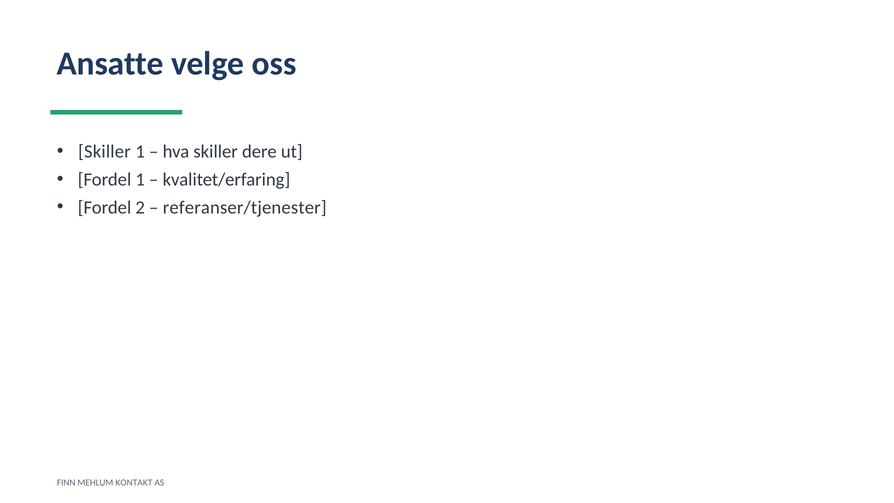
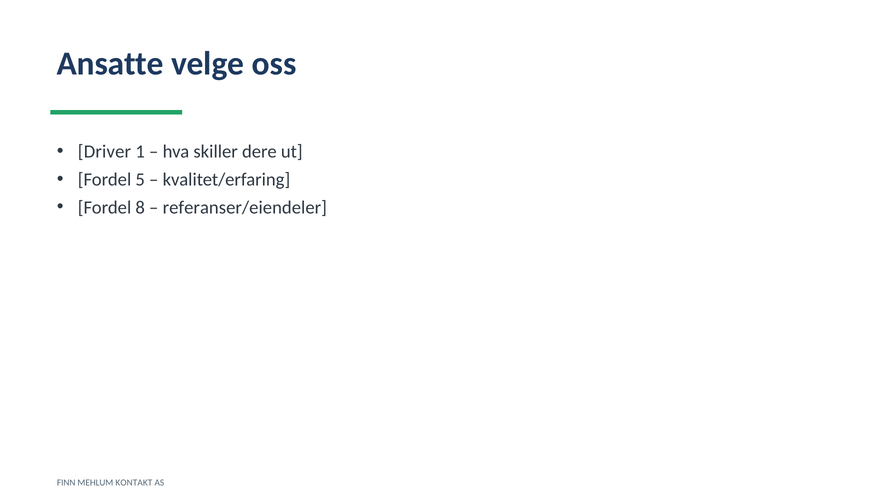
Skiller: Skiller -> Driver (104, 151)
Fordel 1: 1 -> 5 (140, 179)
2: 2 -> 8 (140, 207)
referanser/tjenester: referanser/tjenester -> referanser/eiendeler (245, 207)
